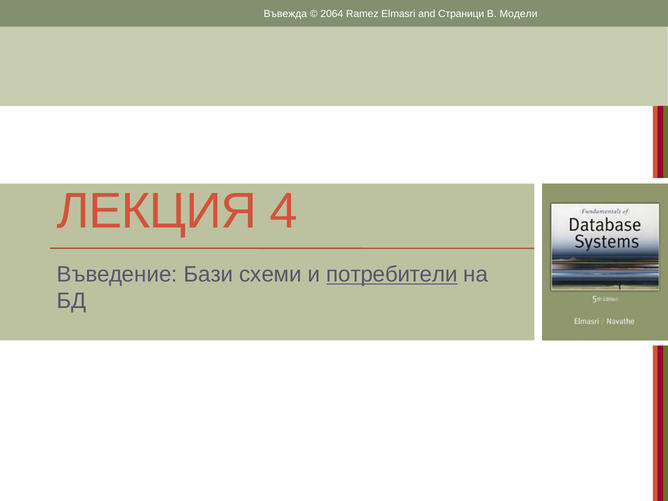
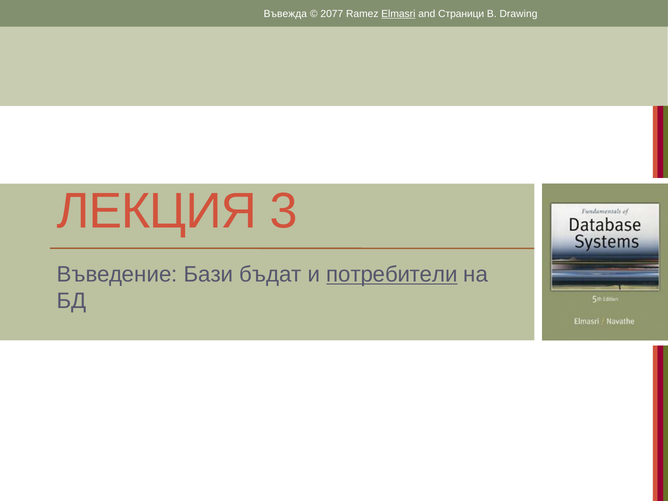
2064: 2064 -> 2077 (332, 14)
Elmasri underline: none -> present (398, 14)
Модели: Модели -> Drawing (519, 14)
4: 4 -> 3 (284, 211)
схеми: схеми -> бъдат (271, 274)
